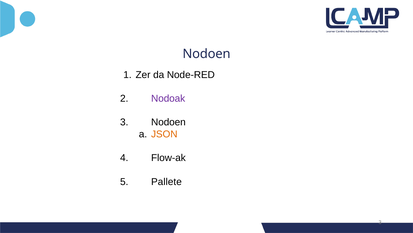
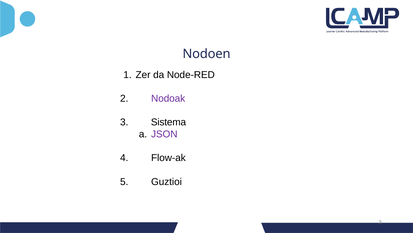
3 Nodoen: Nodoen -> Sistema (168, 122)
JSON colour: orange -> purple (164, 134)
Pallete: Pallete -> Guztioi (166, 181)
